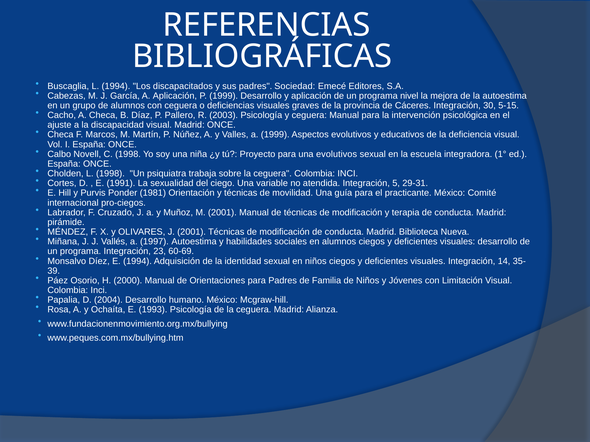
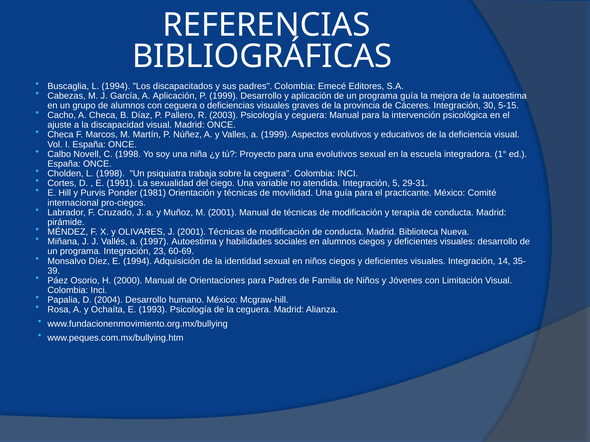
padres Sociedad: Sociedad -> Colombia (295, 86)
programa nivel: nivel -> guía (409, 96)
